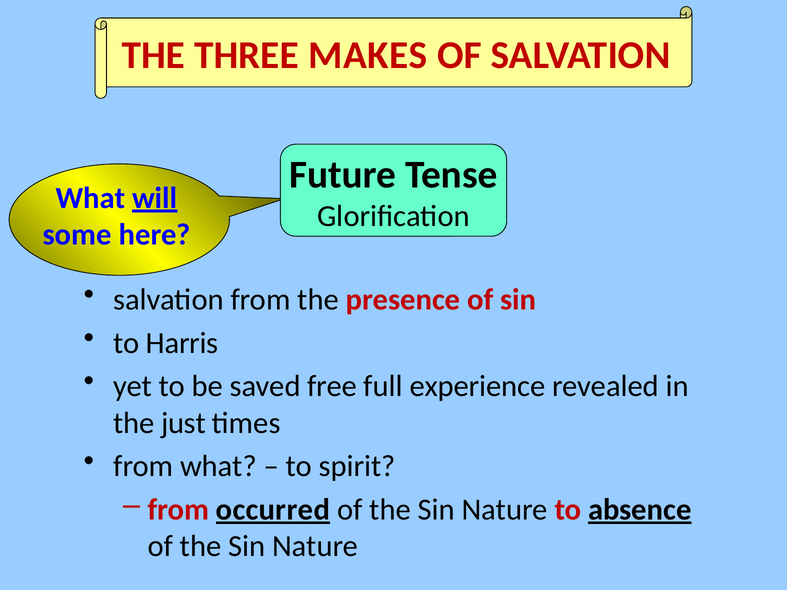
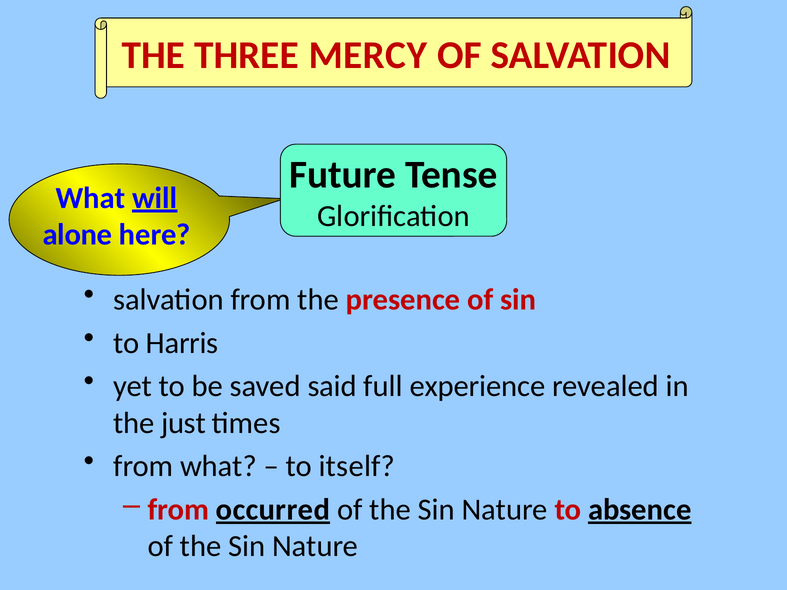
MAKES: MAKES -> MERCY (368, 55)
some: some -> alone (77, 235)
free: free -> said (332, 386)
spirit: spirit -> itself (357, 466)
